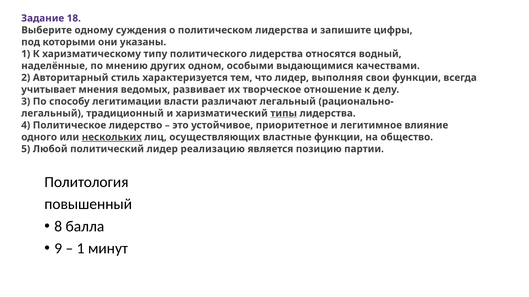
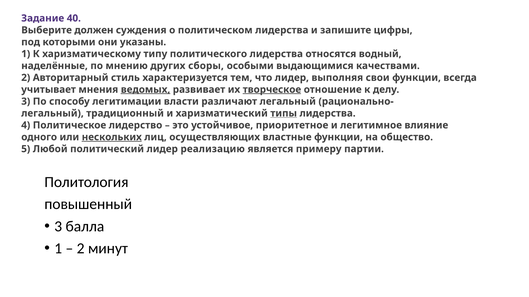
18: 18 -> 40 (74, 18)
одному: одному -> должен (94, 30)
одном: одном -> сборы (206, 66)
ведомых underline: none -> present (145, 90)
творческое underline: none -> present (272, 90)
позицию: позицию -> примеру (319, 149)
8: 8 -> 3 (58, 227)
9: 9 -> 1 (58, 249)
1: 1 -> 2 (81, 249)
